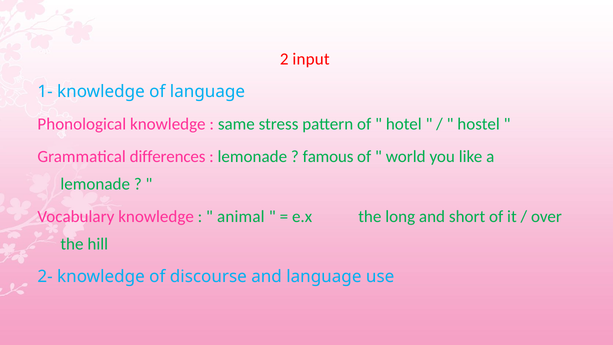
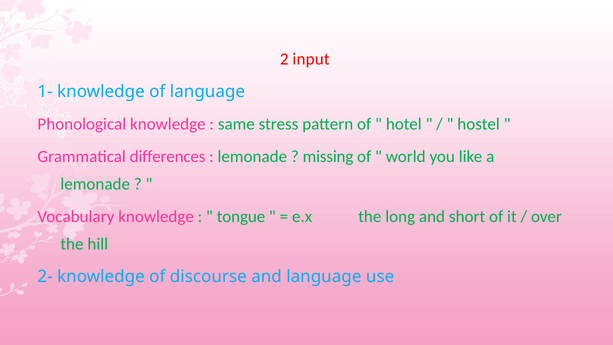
famous: famous -> missing (328, 156)
animal: animal -> tongue (241, 216)
